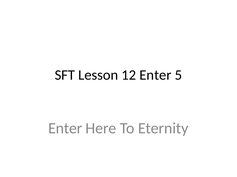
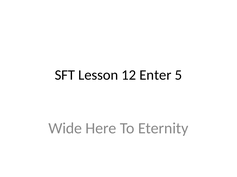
Enter: Enter -> Wide (65, 129)
